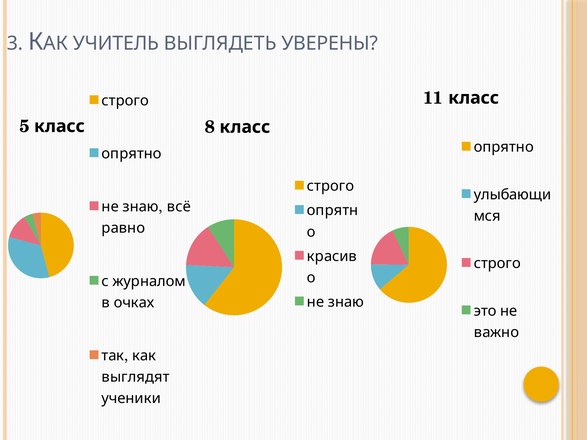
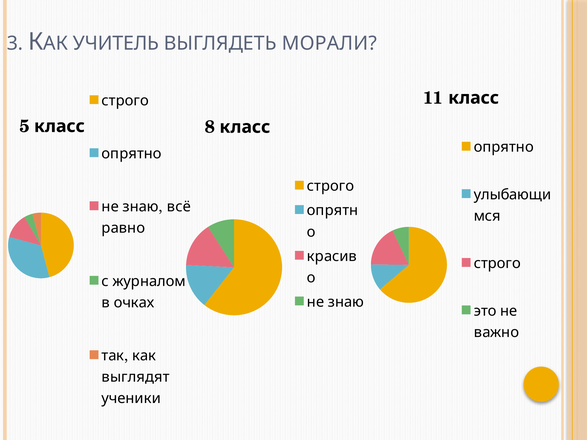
УВЕРЕНЫ: УВЕРЕНЫ -> МОРАЛИ (329, 43)
